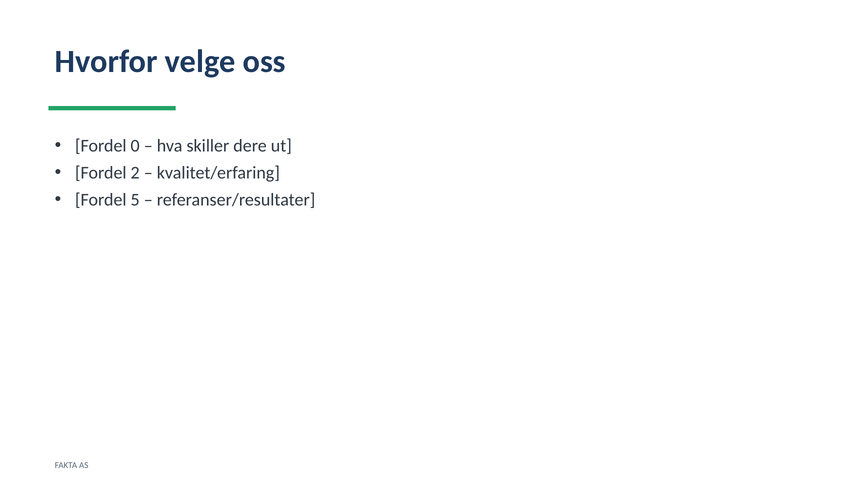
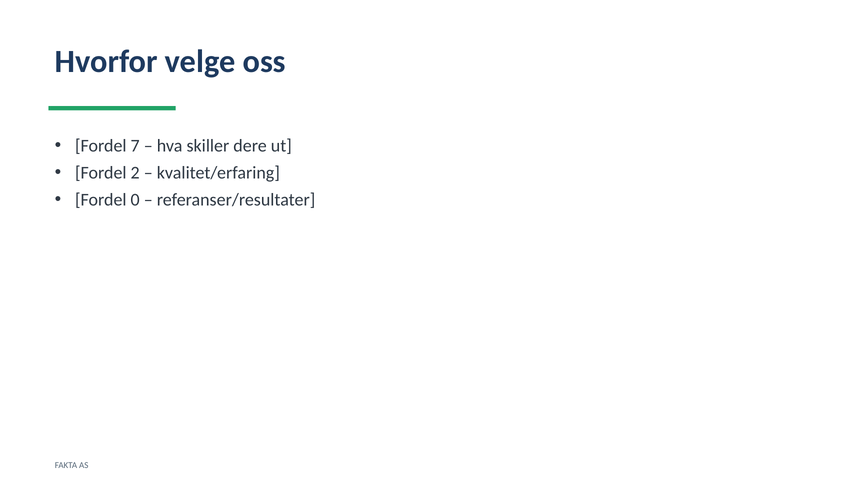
0: 0 -> 7 (135, 146)
5: 5 -> 0 (135, 200)
